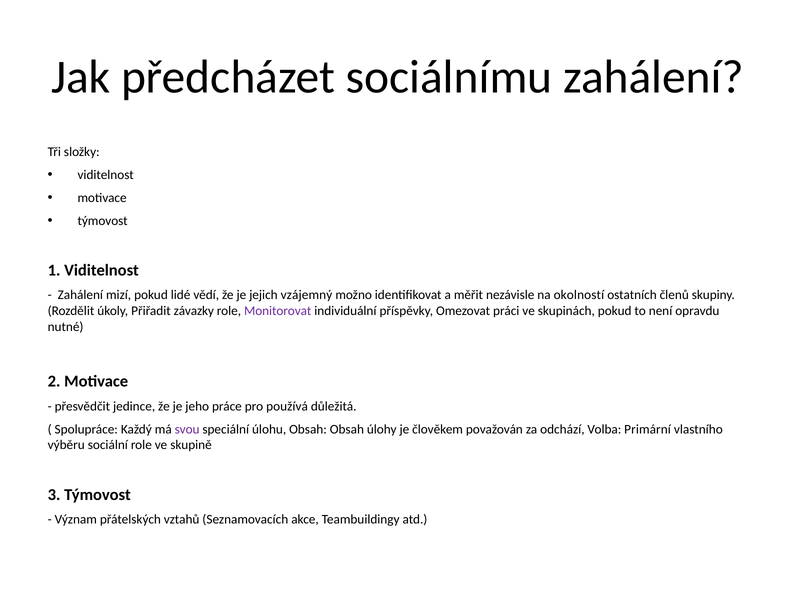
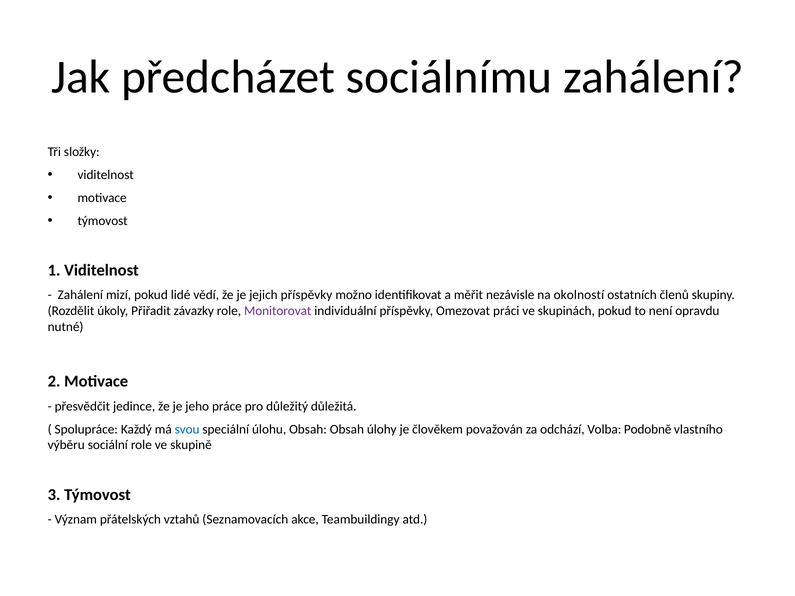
jejich vzájemný: vzájemný -> příspěvky (306, 295)
používá: používá -> důležitý (287, 406)
svou colour: purple -> blue (187, 429)
Primární: Primární -> Podobně (648, 429)
